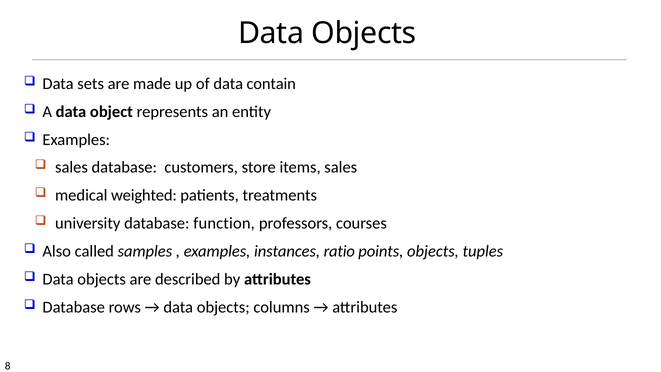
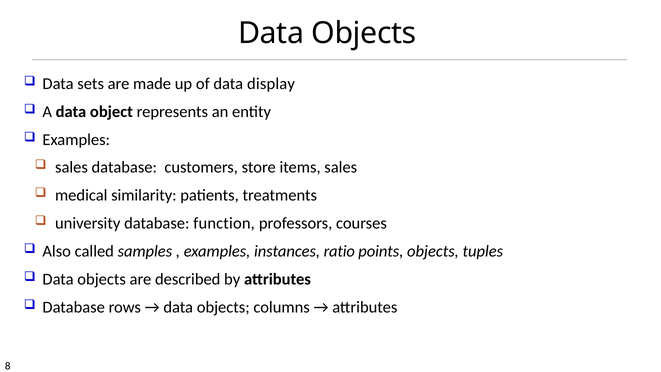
contain: contain -> display (271, 84)
weighted: weighted -> similarity (144, 195)
